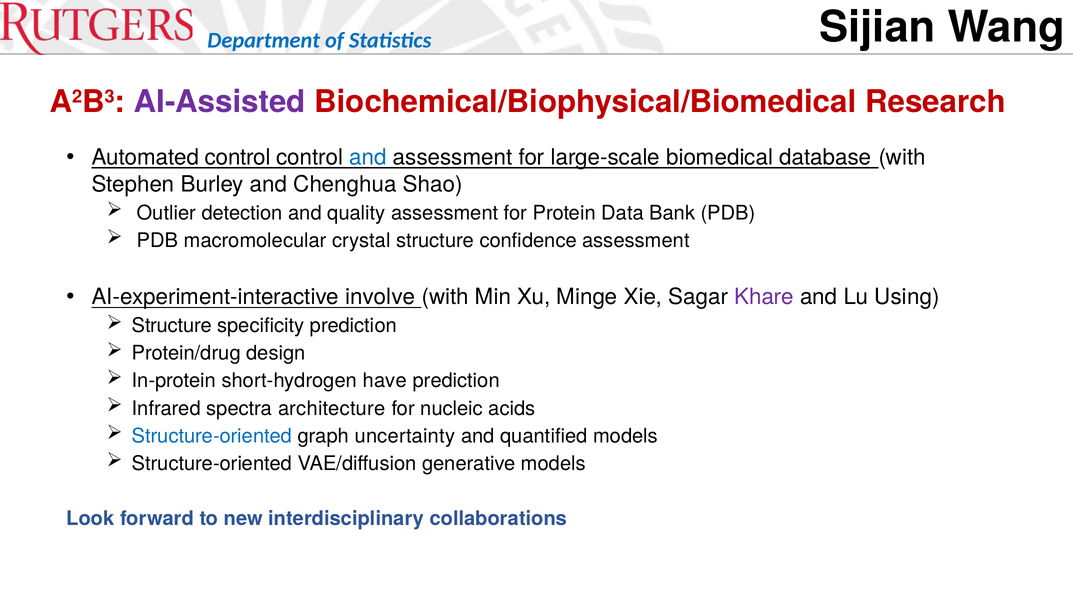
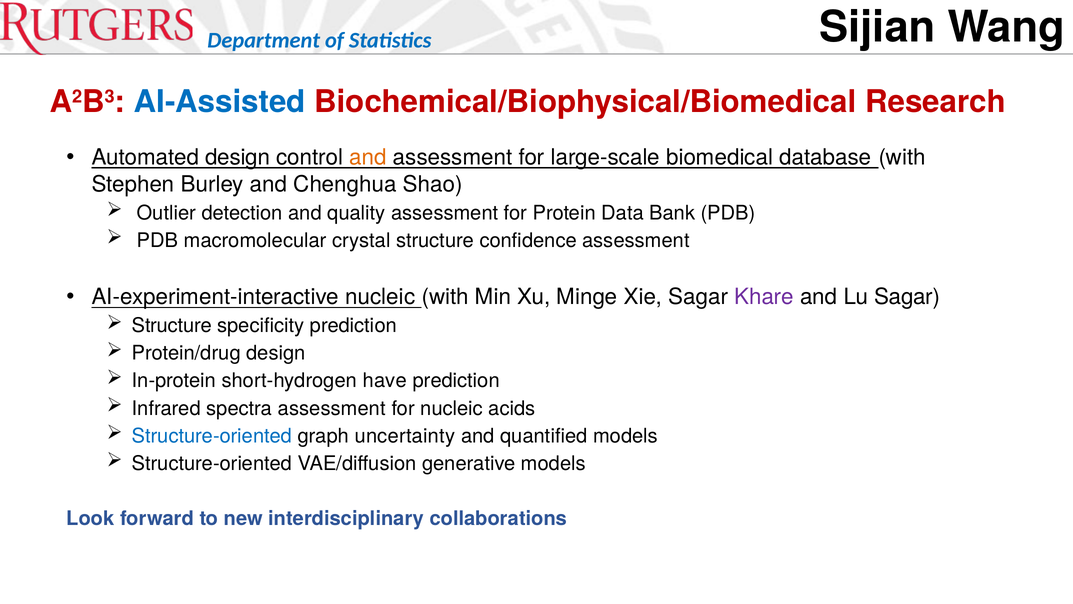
AI-Assisted colour: purple -> blue (220, 102)
Automated control: control -> design (238, 157)
and colour: blue -> orange (368, 157)
AI-experiment-interactive involve: involve -> nucleic (380, 297)
Lu Using: Using -> Sagar (907, 297)
spectra architecture: architecture -> assessment (332, 408)
